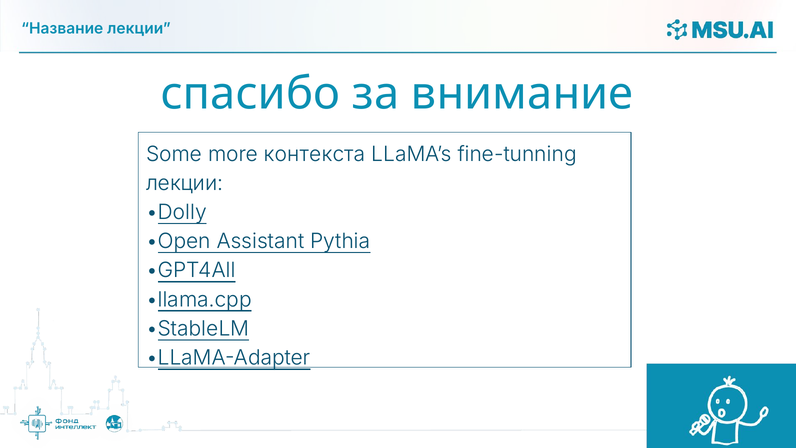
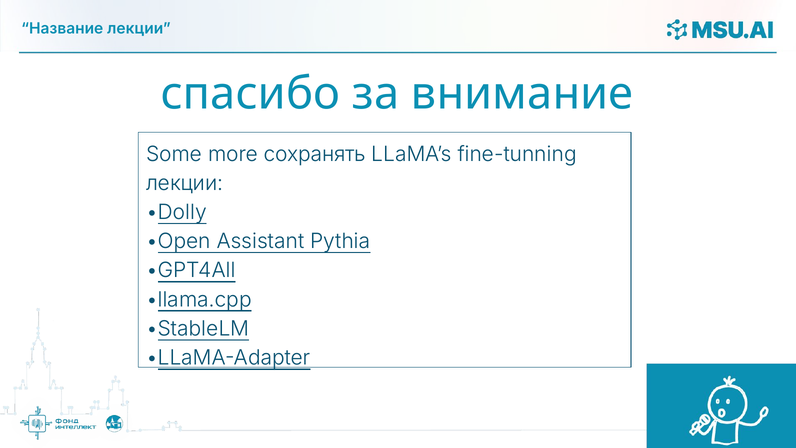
контекста: контекста -> сохранять (315, 154)
